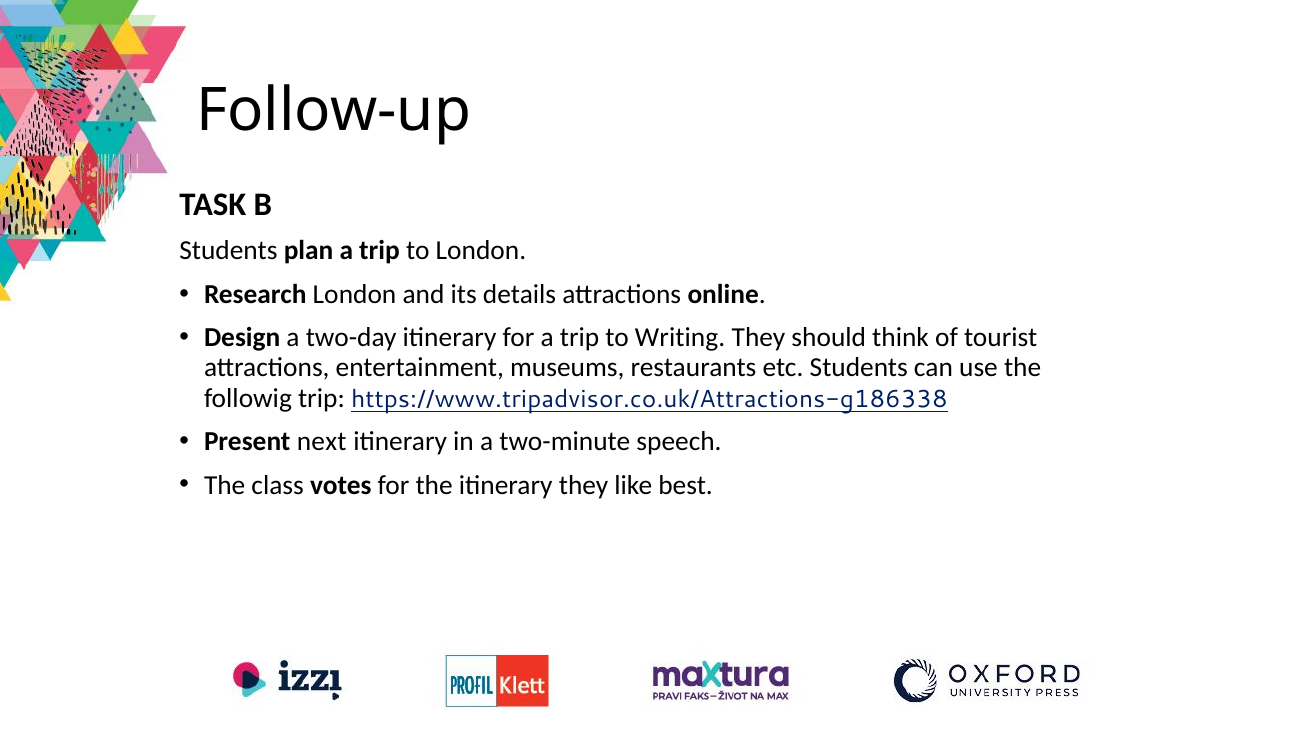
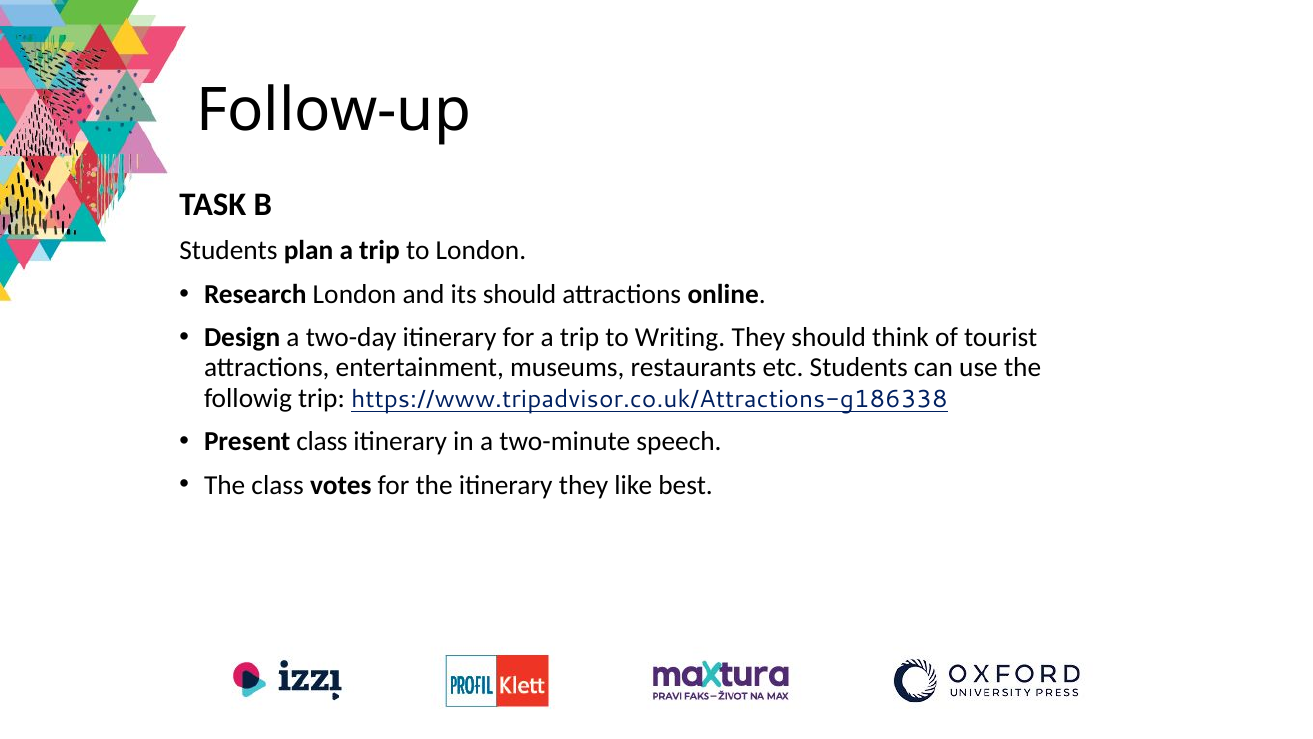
its details: details -> should (520, 294)
Present next: next -> class (322, 441)
